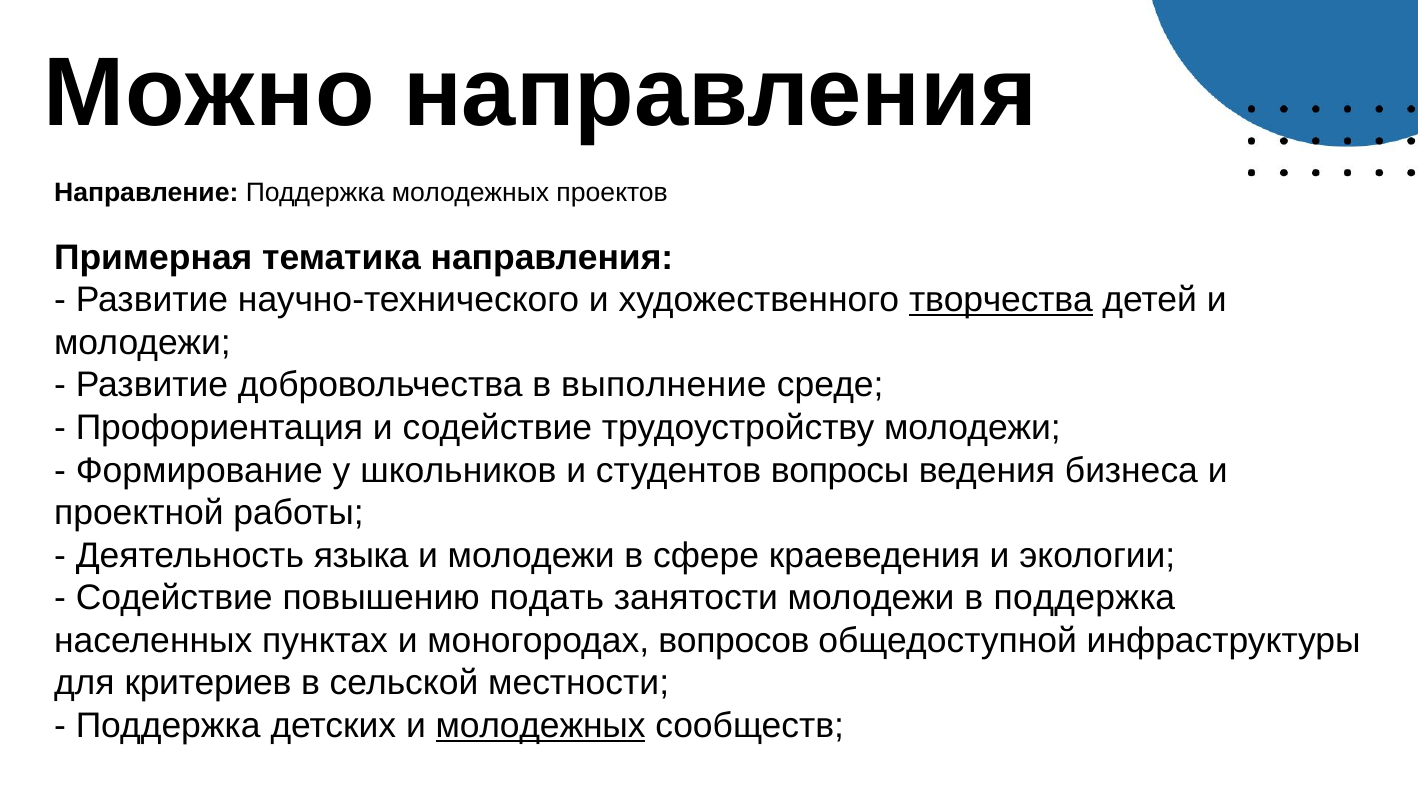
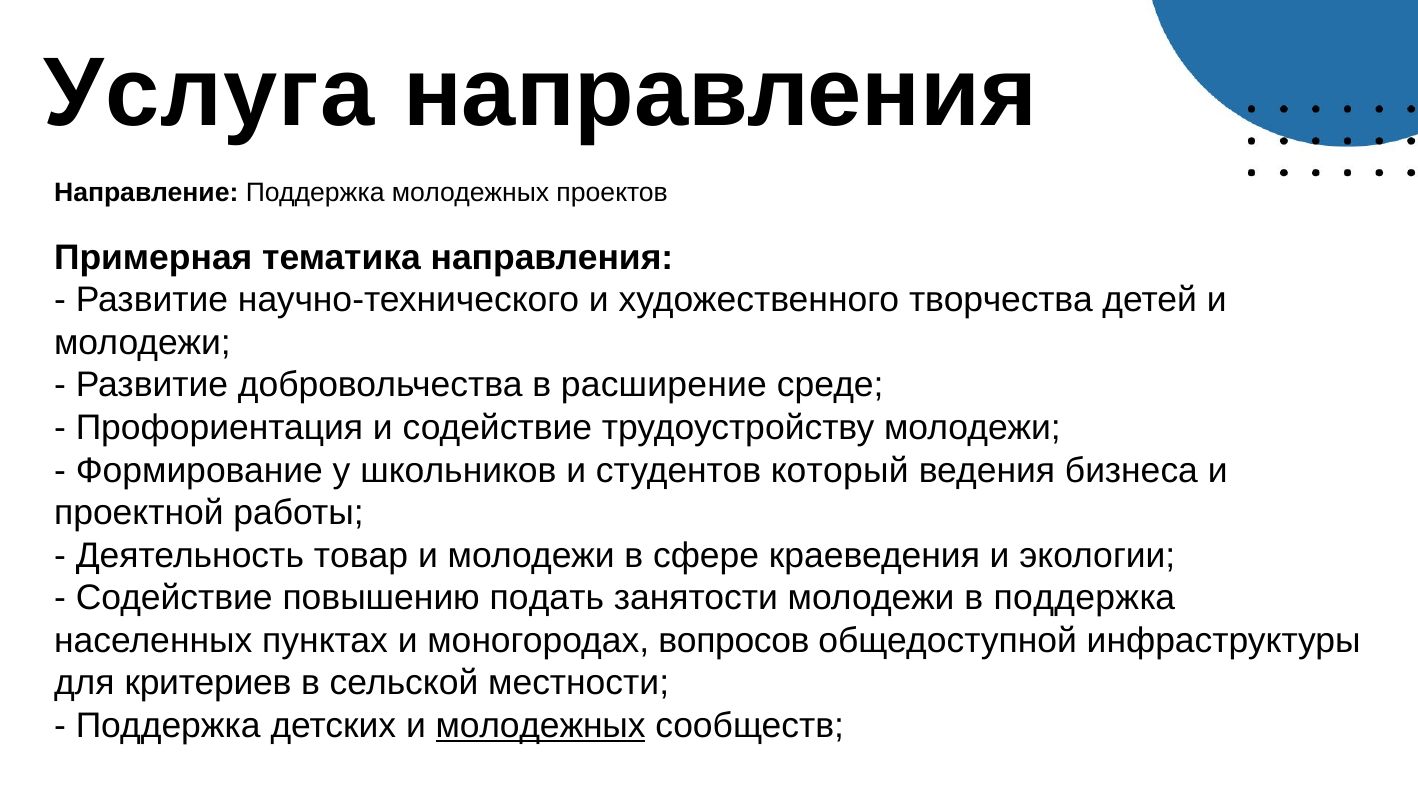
Можно: Можно -> Услуга (209, 93)
творчества underline: present -> none (1001, 300)
выполнение: выполнение -> расширение (664, 385)
вопросы: вопросы -> который (840, 470)
языка: языка -> товар (361, 555)
